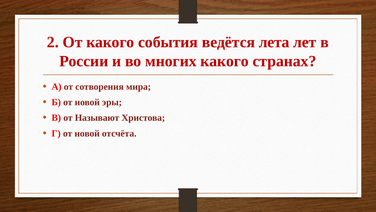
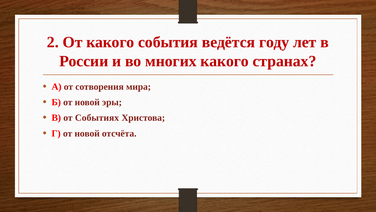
лета: лета -> году (274, 42)
Называют: Называют -> Событиях (97, 118)
